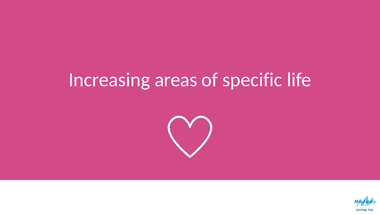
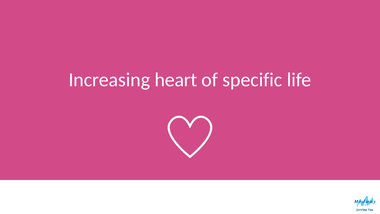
areas: areas -> heart (176, 80)
